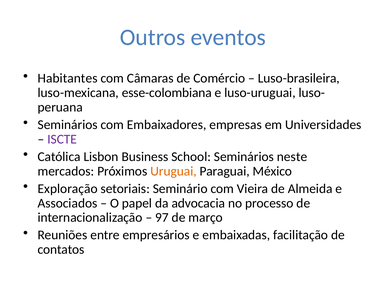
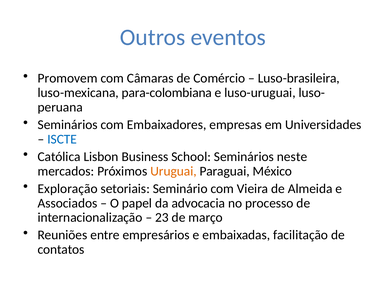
Habitantes: Habitantes -> Promovem (68, 78)
esse-colombiana: esse-colombiana -> para-colombiana (167, 93)
ISCTE colour: purple -> blue (62, 139)
97: 97 -> 23 (162, 218)
